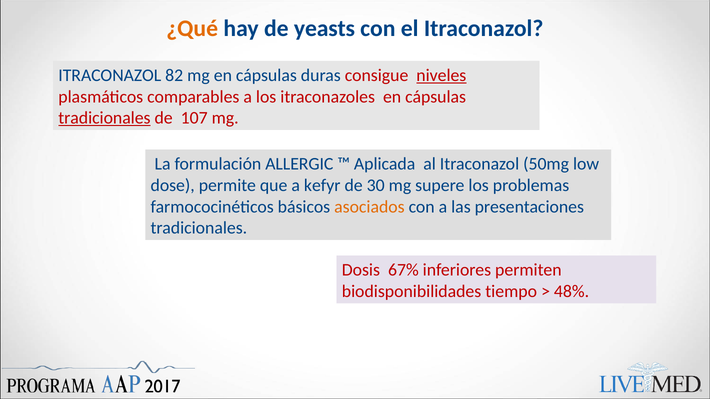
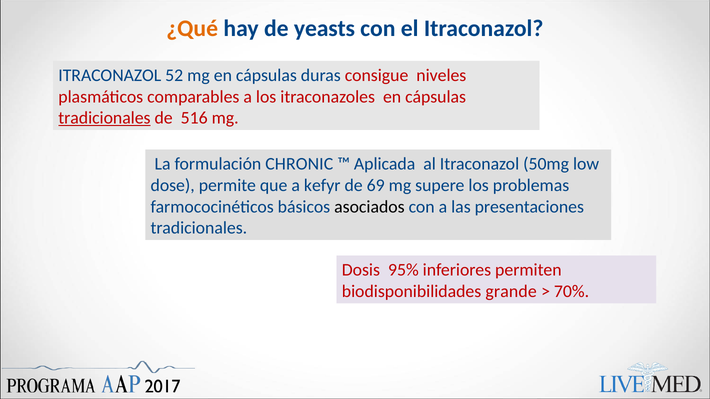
82: 82 -> 52 (174, 75)
niveles underline: present -> none (441, 75)
107: 107 -> 516 (194, 118)
ALLERGIC: ALLERGIC -> CHRONIC (299, 164)
30: 30 -> 69 (376, 186)
asociados colour: orange -> black (369, 207)
67%: 67% -> 95% (403, 270)
tiempo: tiempo -> grande (511, 292)
48%: 48% -> 70% (572, 292)
